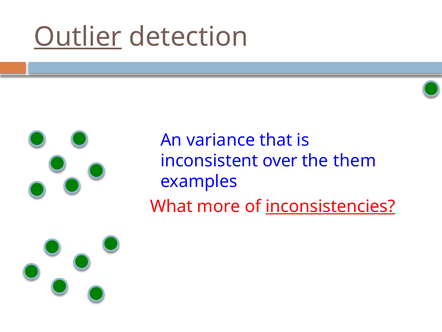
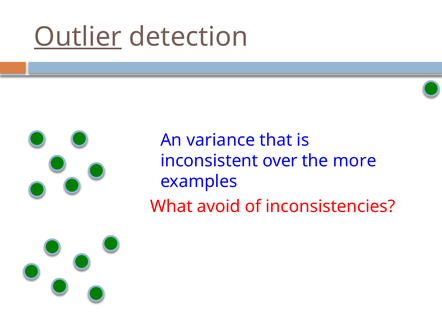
them: them -> more (355, 161)
more: more -> avoid (219, 206)
inconsistencies underline: present -> none (330, 206)
